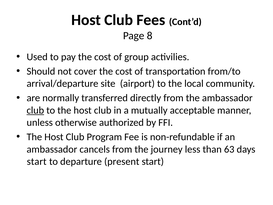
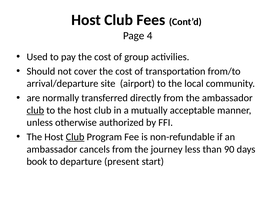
8: 8 -> 4 (150, 36)
Club underline: none -> present (75, 137)
63: 63 -> 90 (229, 149)
start: start -> book (37, 161)
